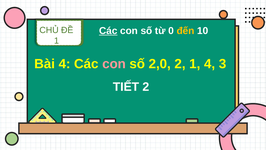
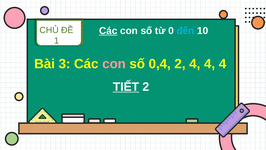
đến colour: yellow -> light blue (185, 31)
Bài 4: 4 -> 3 (65, 64)
2,0: 2,0 -> 0,4 (160, 64)
2 1: 1 -> 4 (195, 64)
3: 3 -> 4 (223, 64)
TIẾT underline: none -> present (126, 87)
